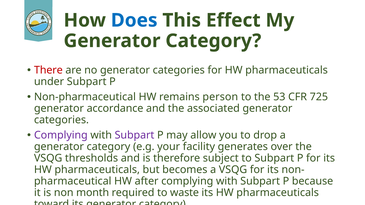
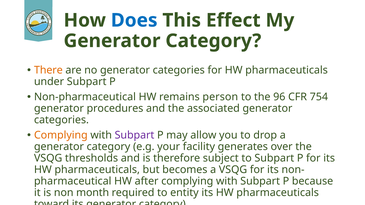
There colour: red -> orange (48, 70)
53: 53 -> 96 (279, 97)
725: 725 -> 754 (319, 97)
accordance: accordance -> procedures (115, 109)
Complying colour: purple -> orange (61, 135)
waste: waste -> entity (184, 193)
